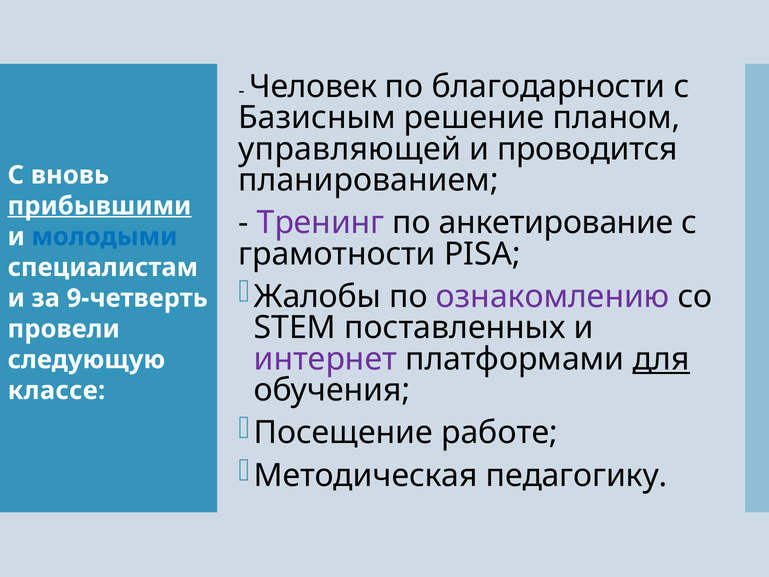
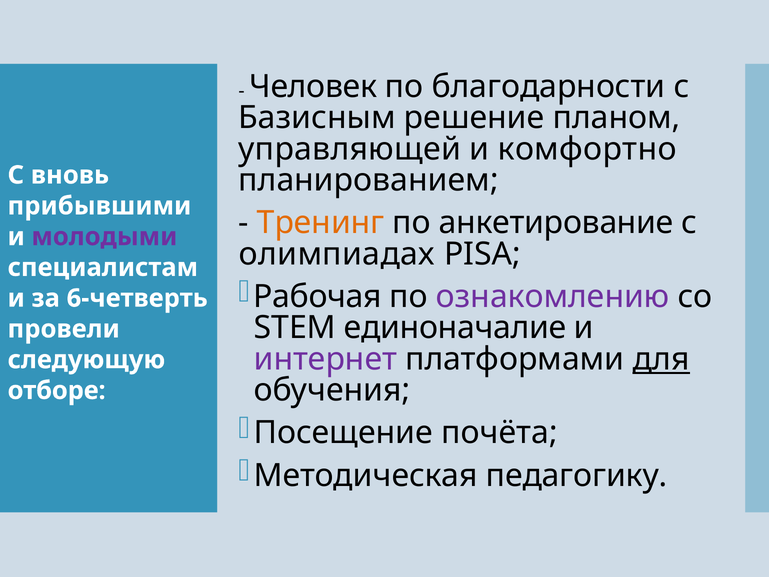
проводится: проводится -> комфортно (587, 149)
прибывшими underline: present -> none (99, 206)
Тренинг colour: purple -> orange (321, 223)
молодыми colour: blue -> purple (104, 237)
грамотности: грамотности -> олимпиадах (337, 254)
Жалобы: Жалобы -> Рабочая (317, 297)
9-четверть: 9-четверть -> 6-четверть (137, 298)
поставленных: поставленных -> единоначалие (455, 328)
классе: классе -> отборе (57, 390)
работе: работе -> почёта (499, 433)
